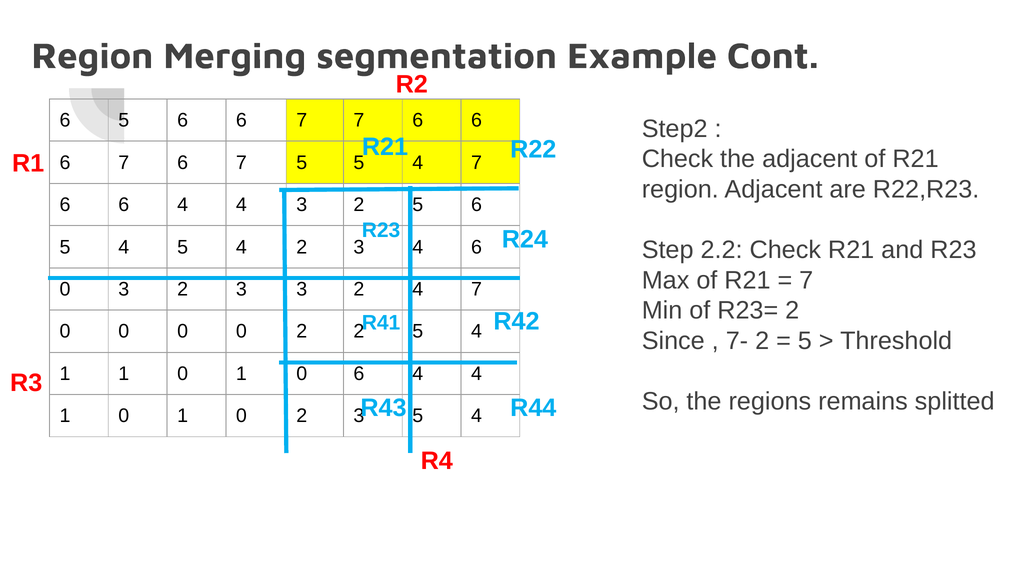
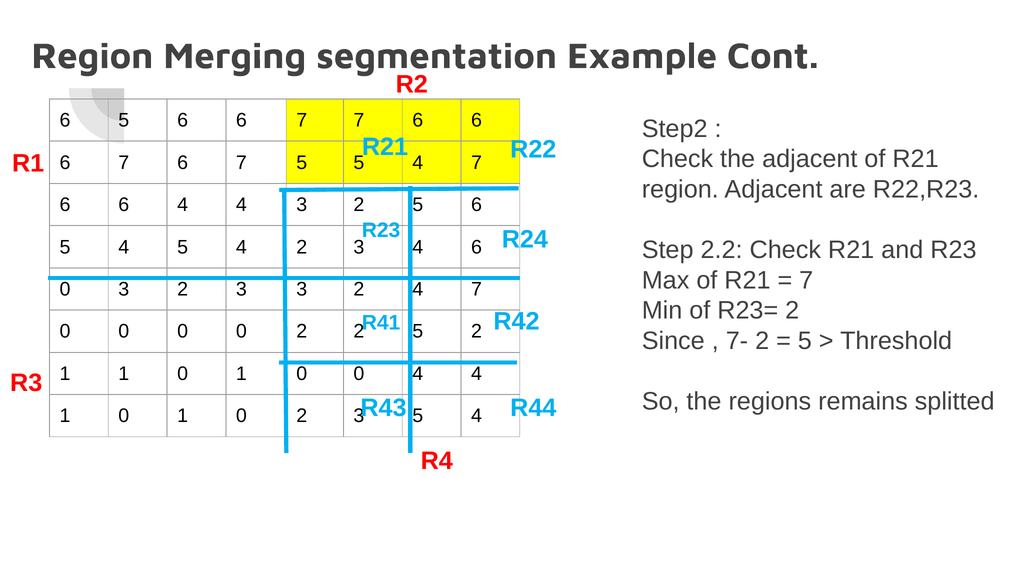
2 5 4: 4 -> 2 (477, 331)
1 0 6: 6 -> 0 (359, 373)
